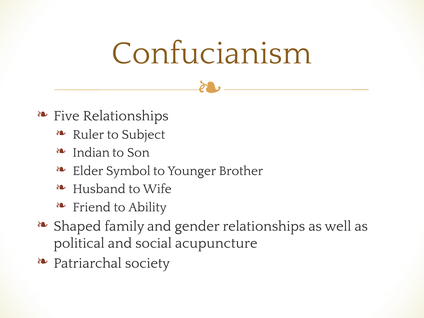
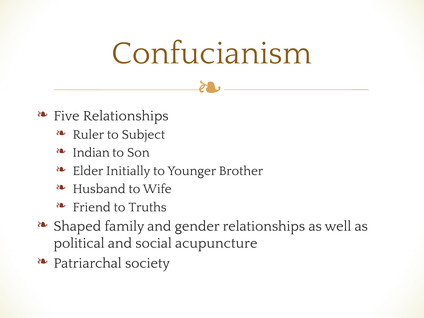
Symbol: Symbol -> Initially (128, 171)
Ability: Ability -> Truths (148, 207)
